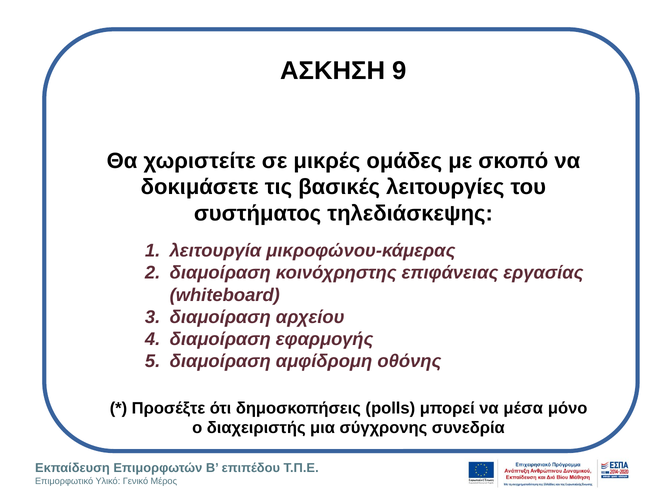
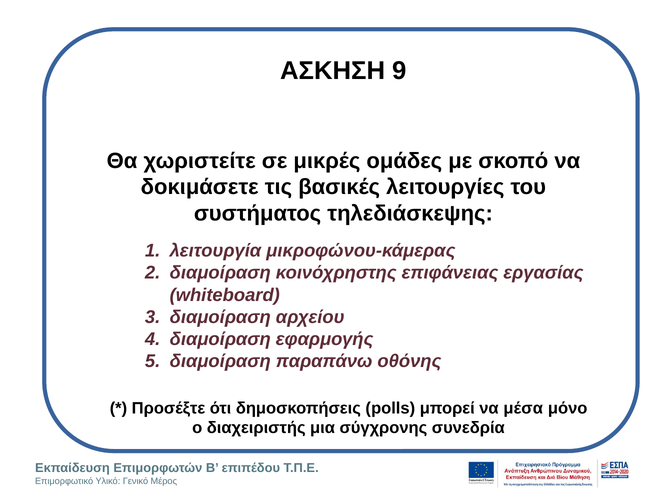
αμφίδρομη: αμφίδρομη -> παραπάνω (324, 361)
